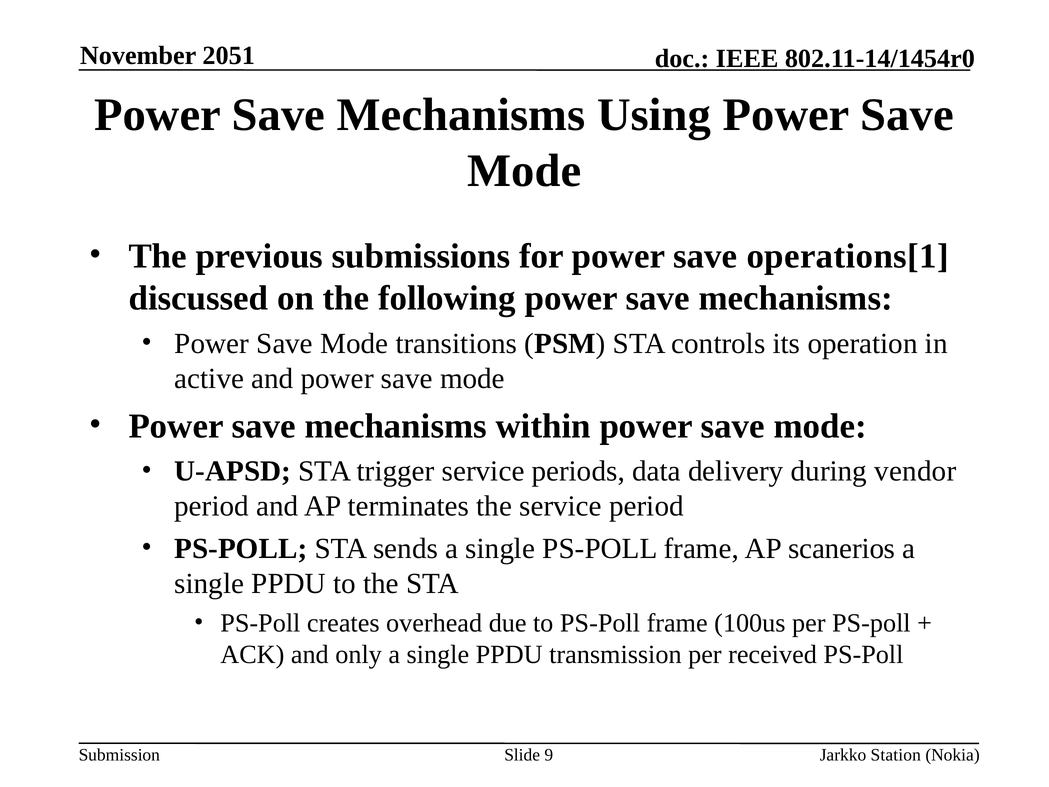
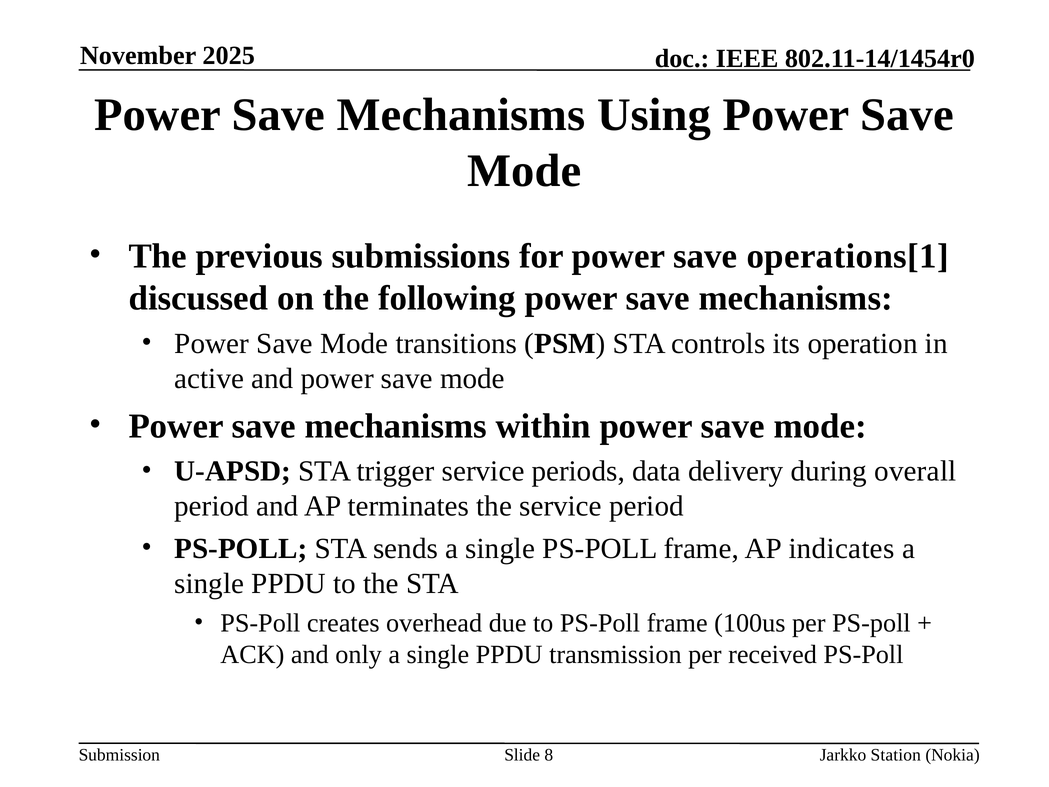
2051: 2051 -> 2025 (229, 56)
vendor: vendor -> overall (915, 471)
scanerios: scanerios -> indicates (842, 548)
9: 9 -> 8 (549, 755)
